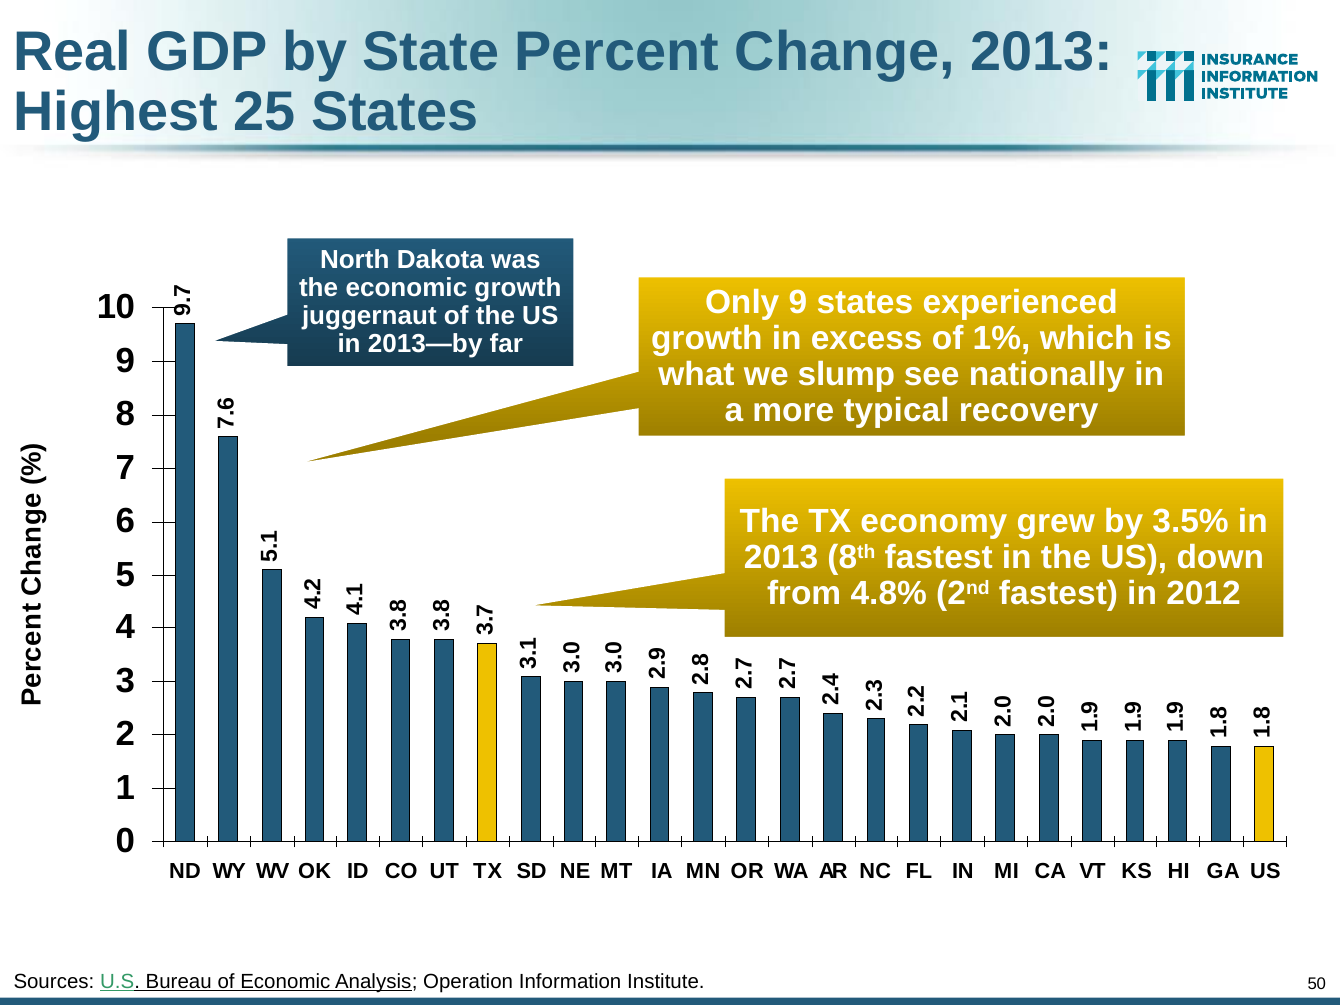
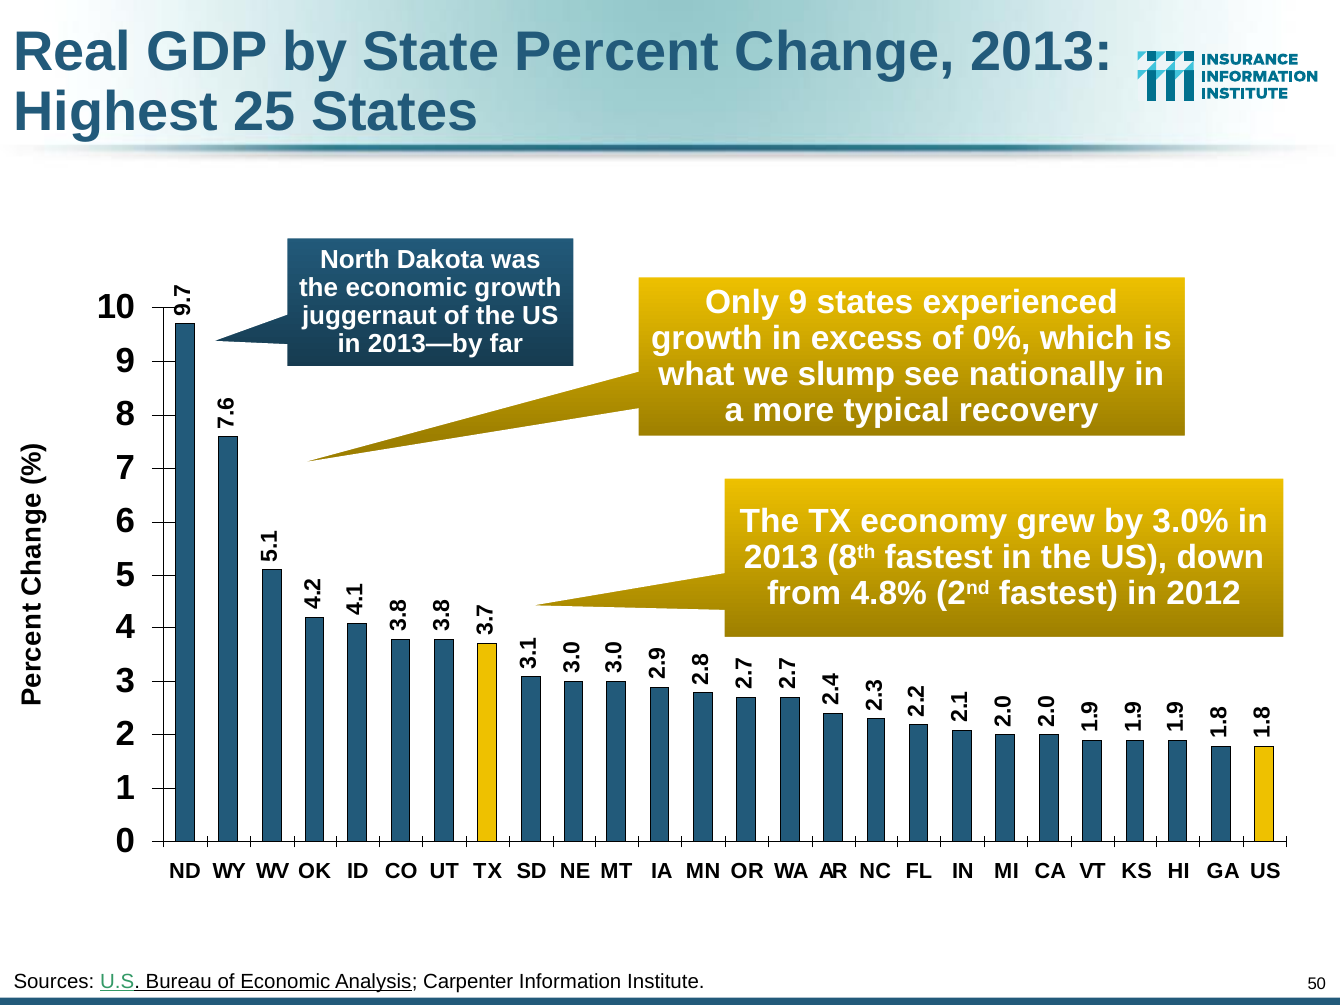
1%: 1% -> 0% (1001, 338)
3.5%: 3.5% -> 3.0% (1191, 521)
Operation: Operation -> Carpenter (468, 982)
